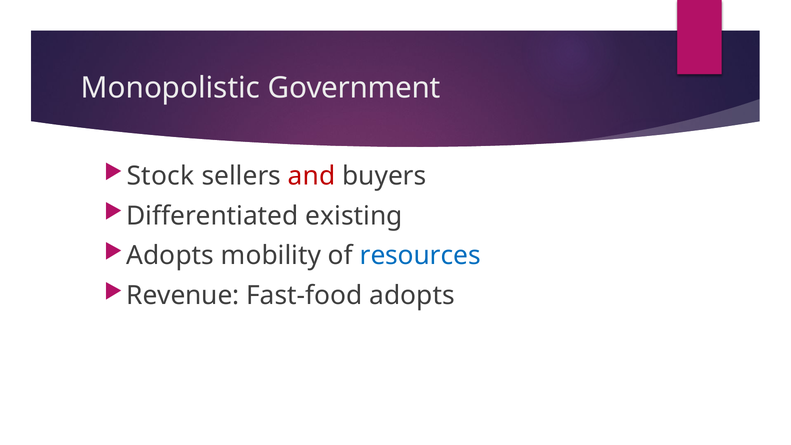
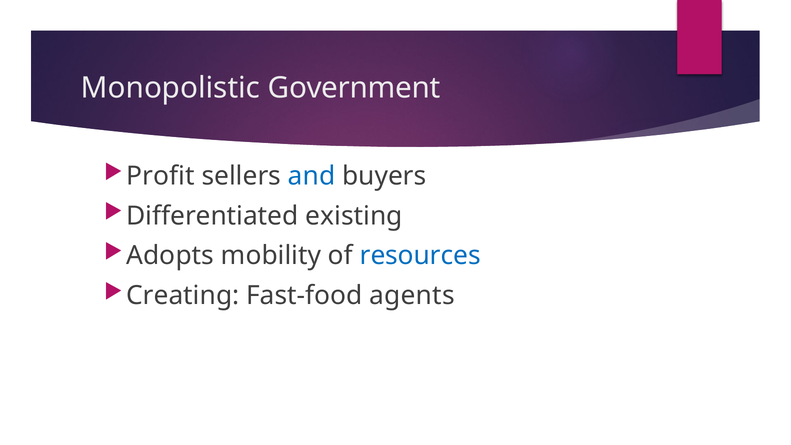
Stock: Stock -> Profit (160, 176)
and colour: red -> blue (312, 176)
Revenue: Revenue -> Creating (183, 296)
Fast-food adopts: adopts -> agents (412, 296)
